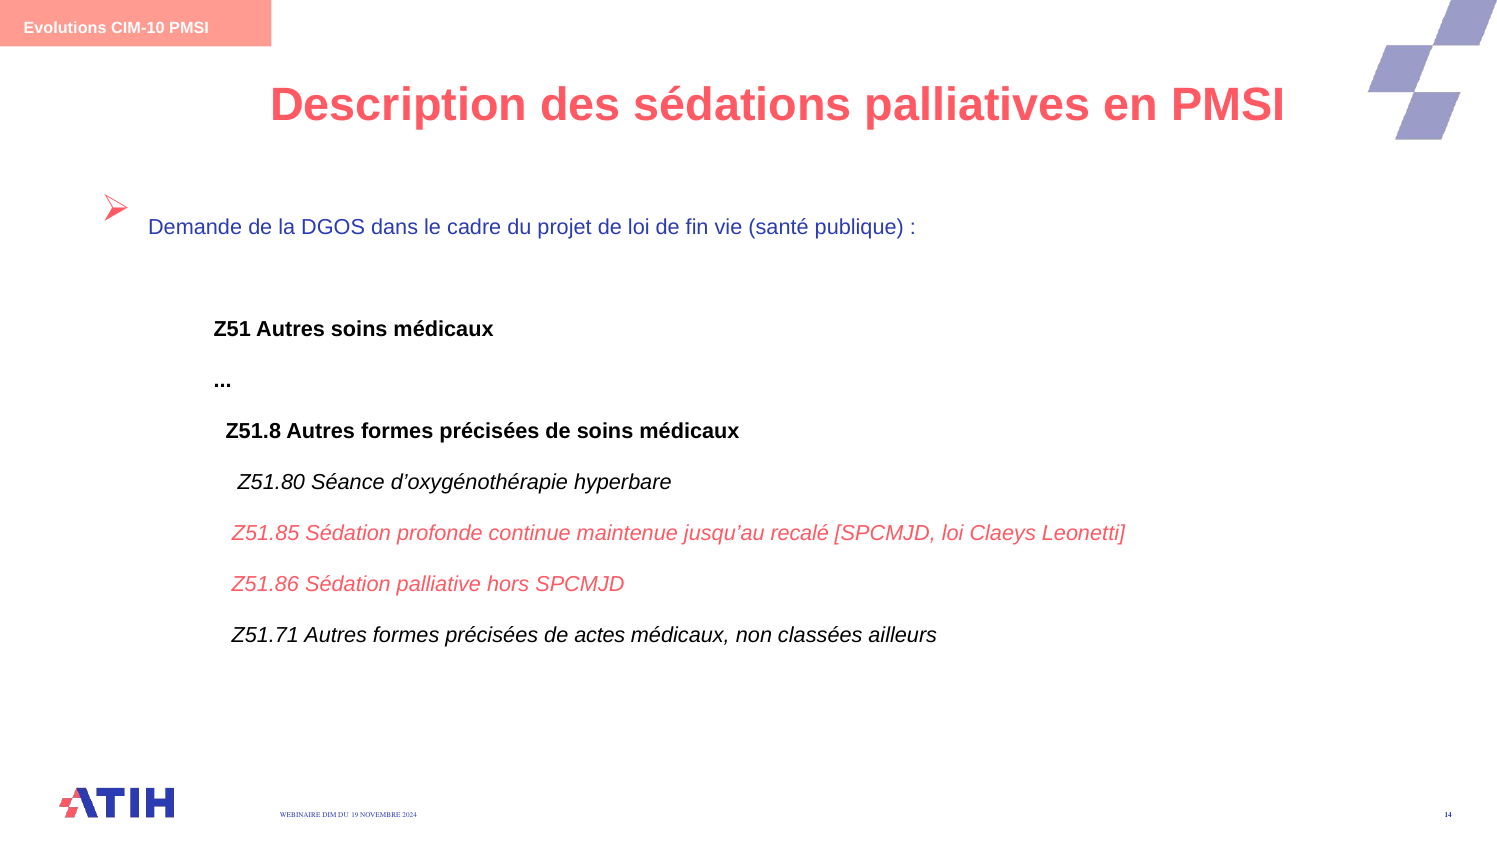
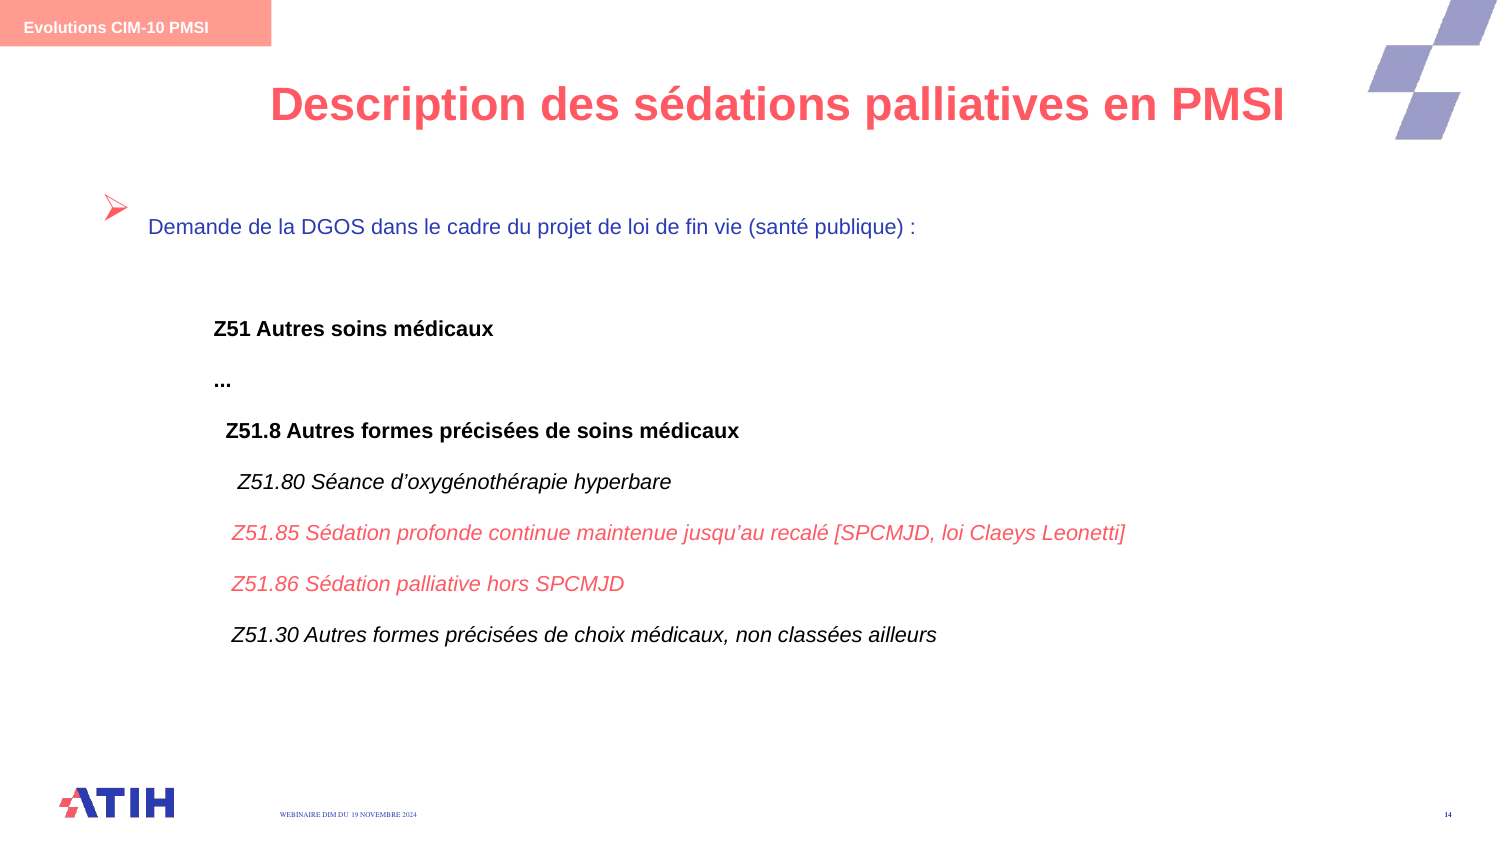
Z51.71: Z51.71 -> Z51.30 (265, 636)
actes: actes -> choix (600, 636)
